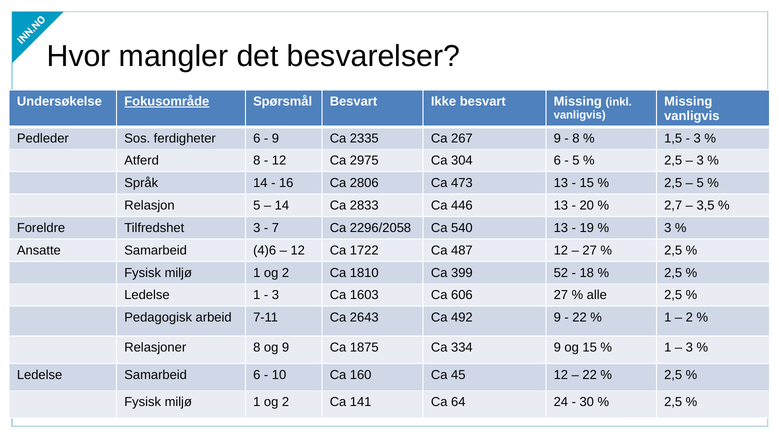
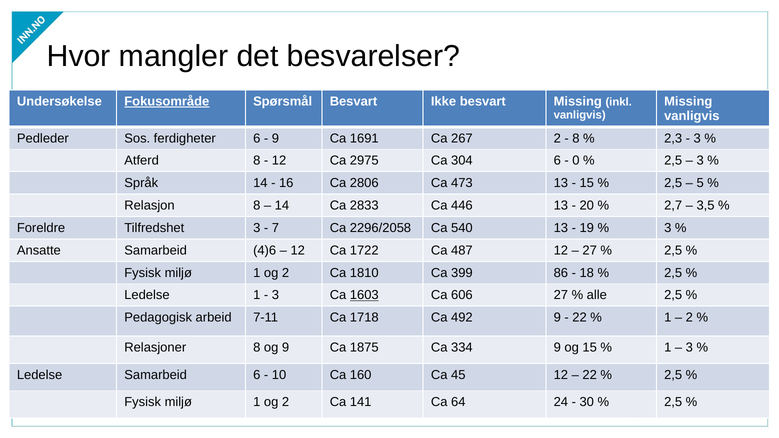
2335: 2335 -> 1691 (364, 138)
267 9: 9 -> 2 (557, 138)
1,5: 1,5 -> 2,3 (673, 138)
5: 5 -> 0 (576, 161)
Relasjon 5: 5 -> 8 (257, 206)
52: 52 -> 86 (561, 273)
1603 underline: none -> present (364, 295)
2643: 2643 -> 1718 (364, 318)
